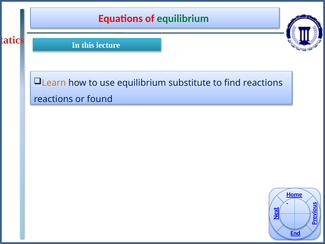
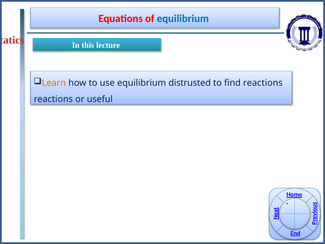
equilibrium colour: green -> blue (183, 19)
substitute: substitute -> distrusted (190, 83)
found: found -> useful (100, 99)
